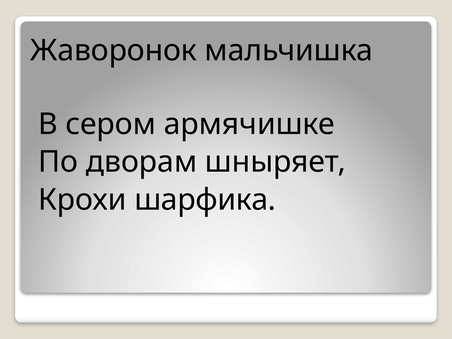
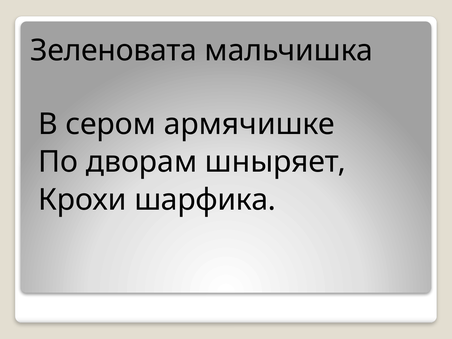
Жаворонок: Жаворонок -> Зеленовата (114, 50)
